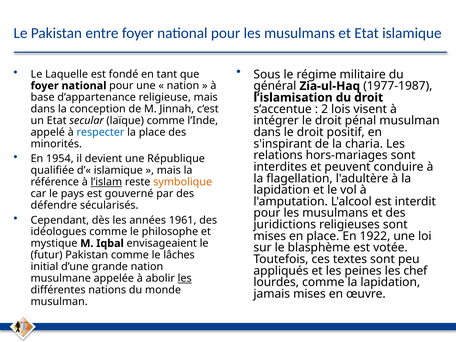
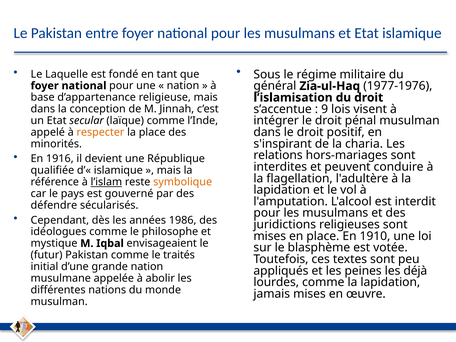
1977-1987: 1977-1987 -> 1977-1976 (398, 86)
2: 2 -> 9 (325, 109)
respecter colour: blue -> orange (100, 132)
1954: 1954 -> 1916 (60, 159)
1961: 1961 -> 1986 (183, 220)
1922: 1922 -> 1910 (375, 236)
lâches: lâches -> traités (179, 255)
chef: chef -> déjà (415, 271)
les underline: present -> none (185, 278)
